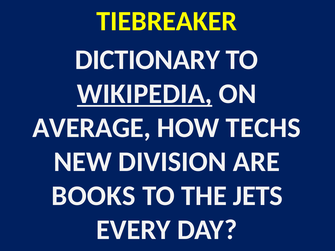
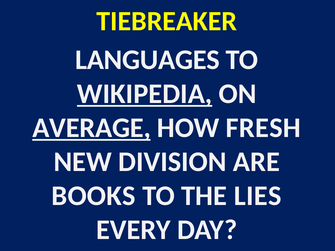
DICTIONARY: DICTIONARY -> LANGUAGES (147, 60)
AVERAGE underline: none -> present (92, 128)
TECHS: TECHS -> FRESH (263, 128)
JETS: JETS -> LIES (258, 196)
